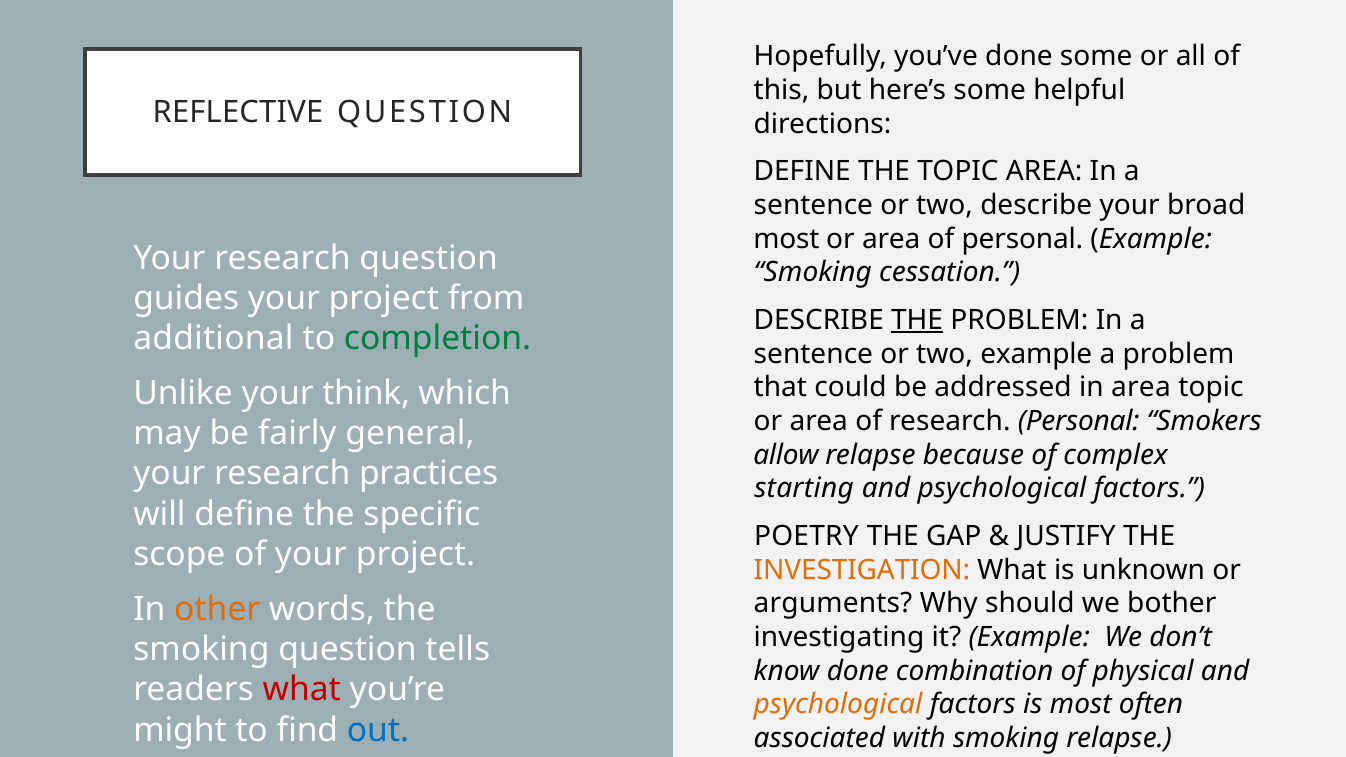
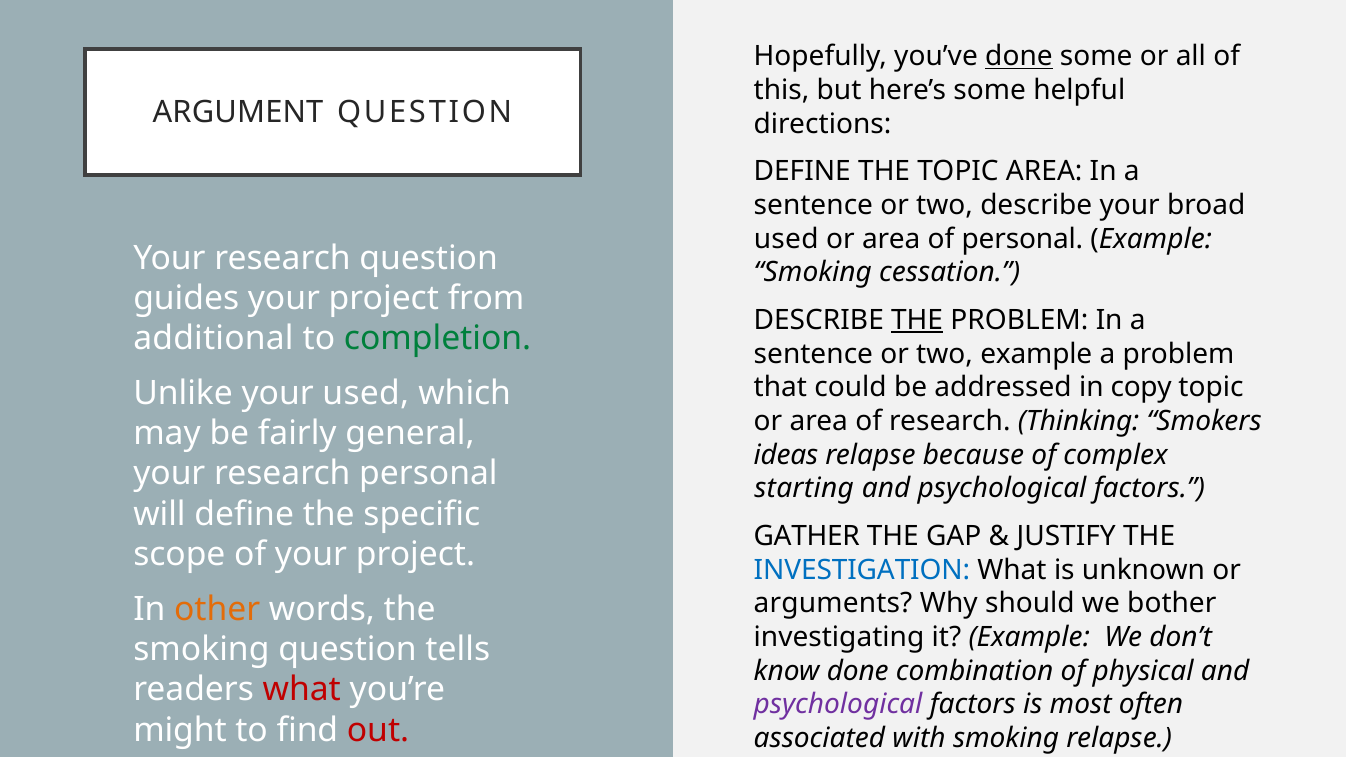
done underline: none -> present (1019, 57)
REFLECTIVE: REFLECTIVE -> ARGUMENT (238, 112)
most: most -> used (786, 239)
in area: area -> copy (1141, 388)
your think: think -> used (366, 393)
research Personal: Personal -> Thinking (1079, 421)
allow: allow -> ideas (786, 455)
research practices: practices -> personal (428, 474)
POETRY: POETRY -> GATHER (807, 536)
INVESTIGATION colour: orange -> blue (862, 570)
psychological colour: orange -> purple (838, 705)
out colour: blue -> red (378, 730)
